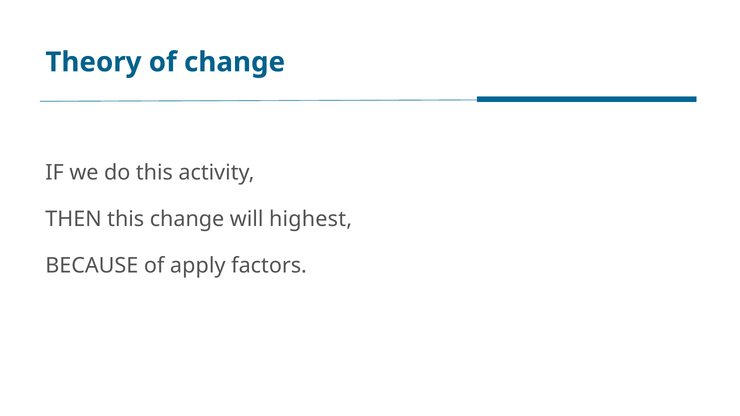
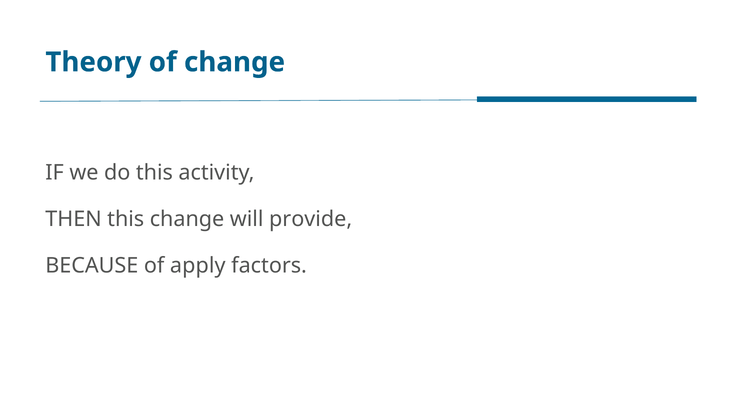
highest: highest -> provide (311, 219)
